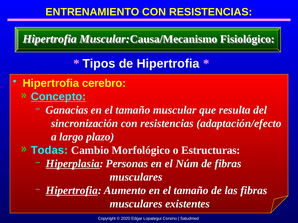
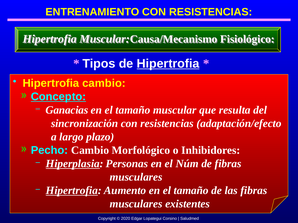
Hipertrofia underline: none -> present (168, 64)
Hipertrofia cerebro: cerebro -> cambio (104, 83)
Todas: Todas -> Pecho (49, 151)
Estructuras: Estructuras -> Inhibidores (211, 151)
